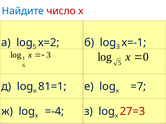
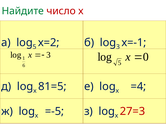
Найдите colour: blue -> green (23, 11)
81=1: 81=1 -> 81=5 (52, 87)
=7: =7 -> =4 (138, 87)
=-4: =-4 -> =-5 (54, 112)
